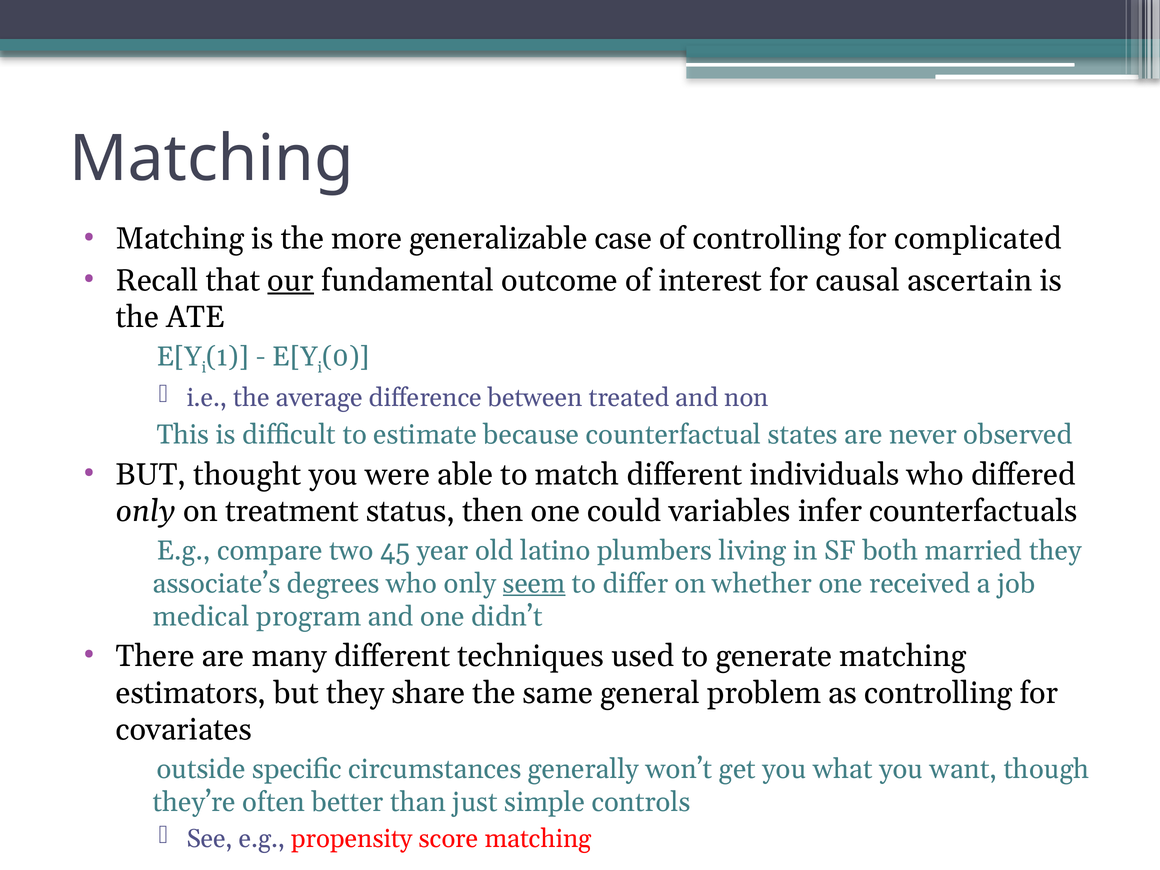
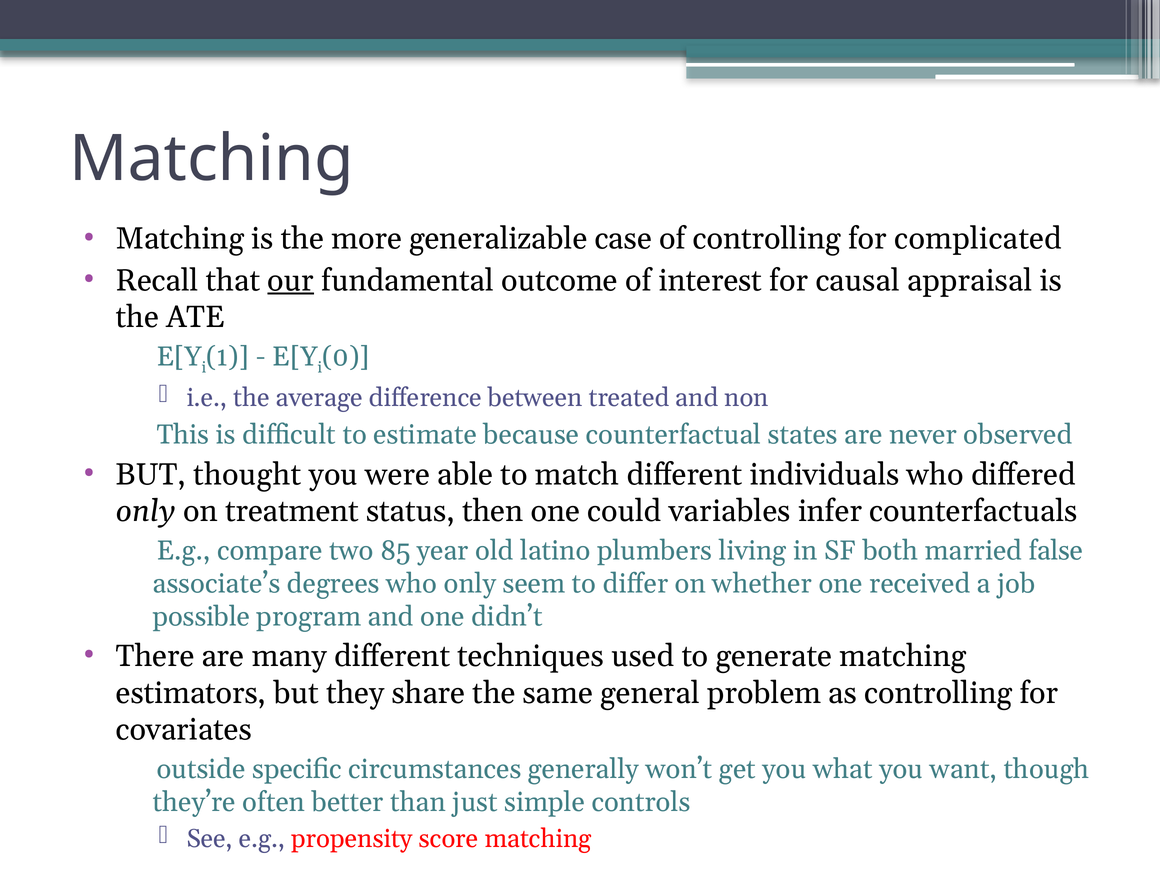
ascertain: ascertain -> appraisal (970, 280)
45: 45 -> 85 (395, 551)
married they: they -> false (1056, 551)
seem underline: present -> none (534, 584)
medical: medical -> possible (201, 616)
